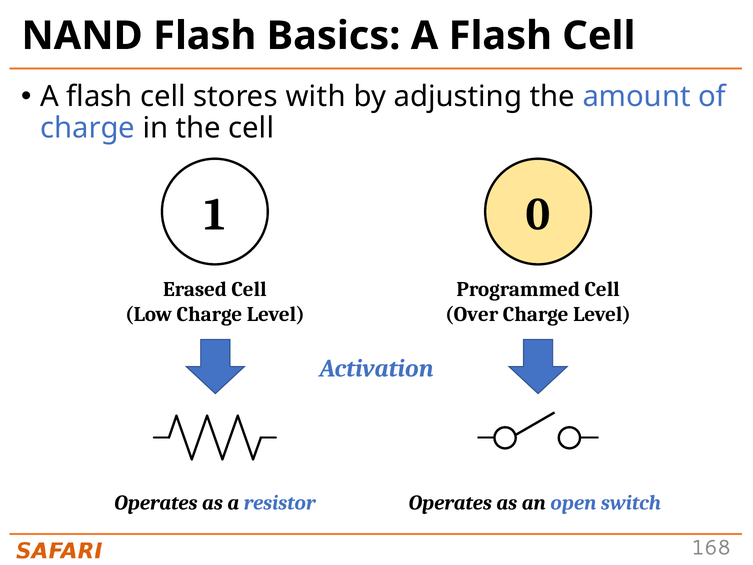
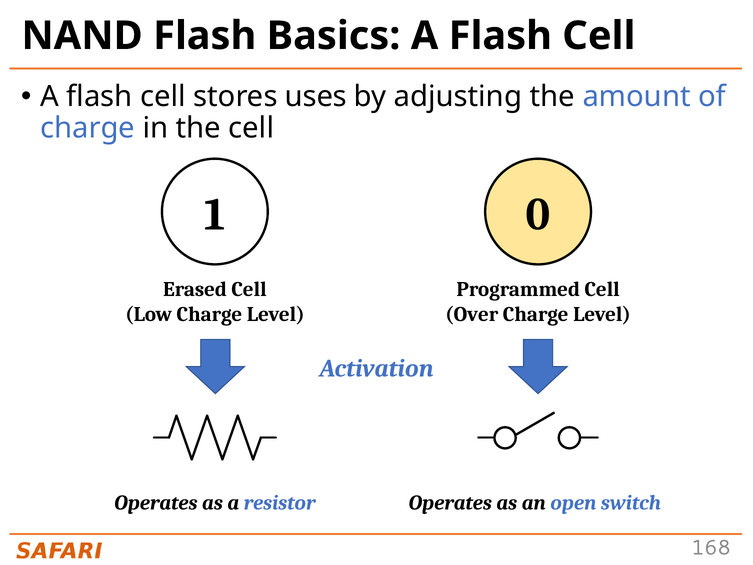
with: with -> uses (316, 96)
